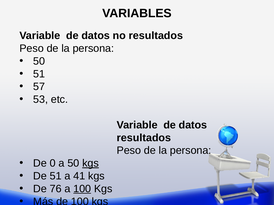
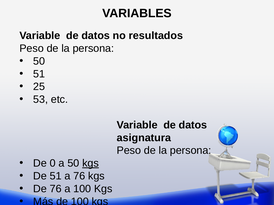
57: 57 -> 25 (39, 87)
resultados: resultados -> asignatura (144, 138)
a 41: 41 -> 76 (79, 176)
100 underline: present -> none (82, 189)
